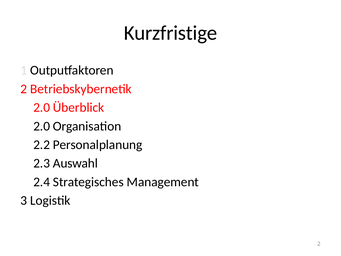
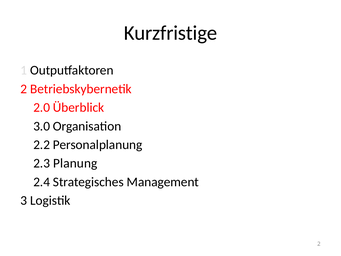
2.0: 2.0 -> 3.0 (42, 126)
Auswahl: Auswahl -> Planung (75, 163)
